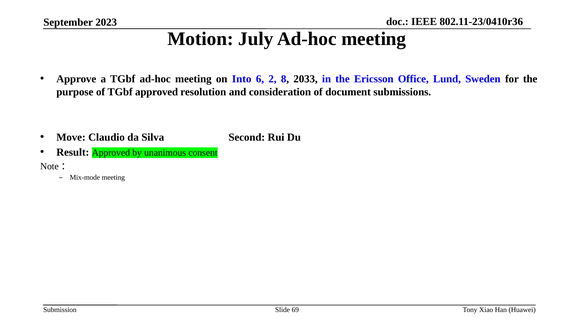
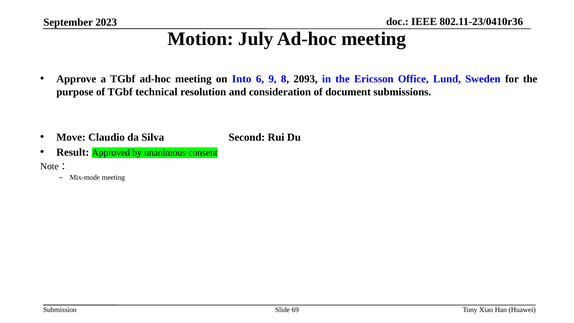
2: 2 -> 9 (273, 79)
2033: 2033 -> 2093 (306, 79)
TGbf approved: approved -> technical (156, 92)
